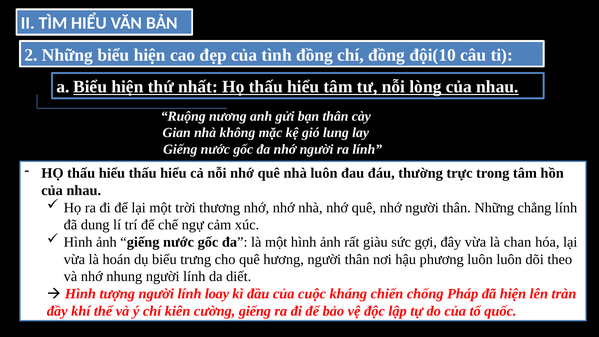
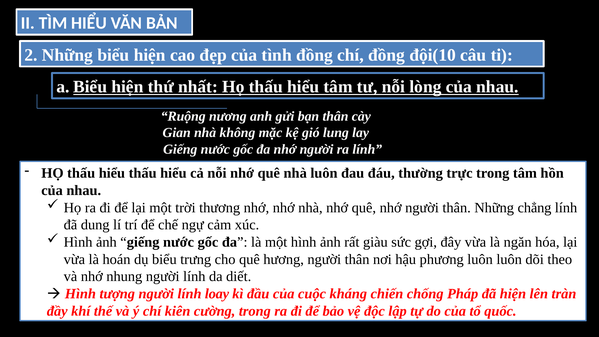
chan: chan -> ngăn (518, 242)
cường giếng: giếng -> trong (255, 311)
